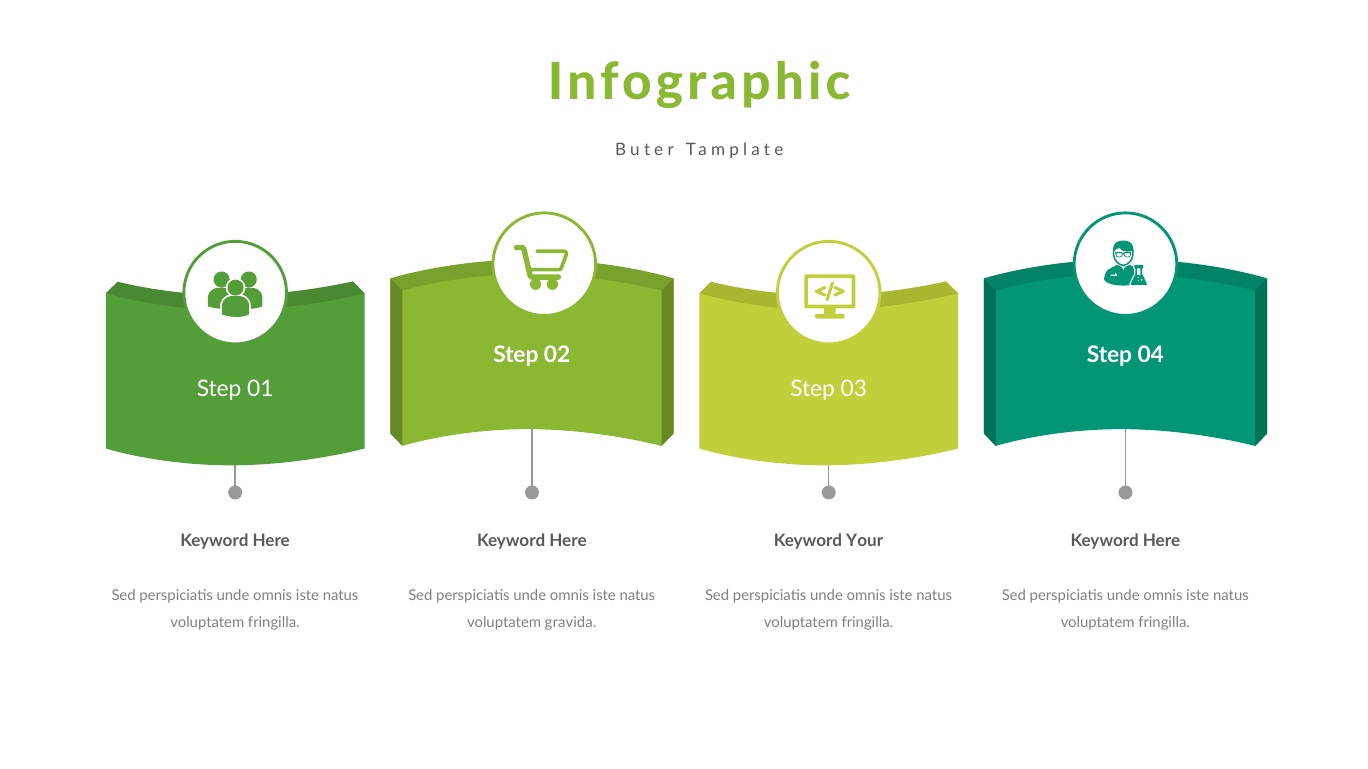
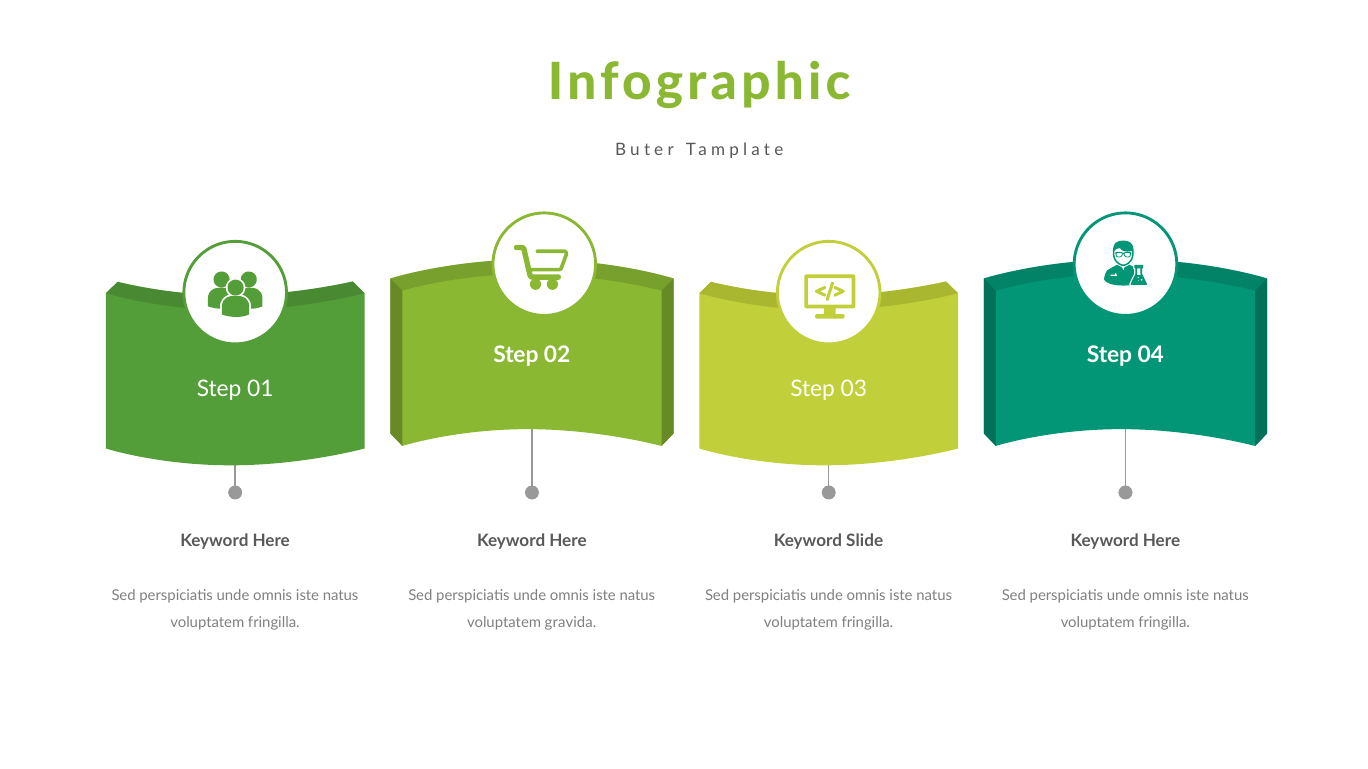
Your: Your -> Slide (865, 541)
